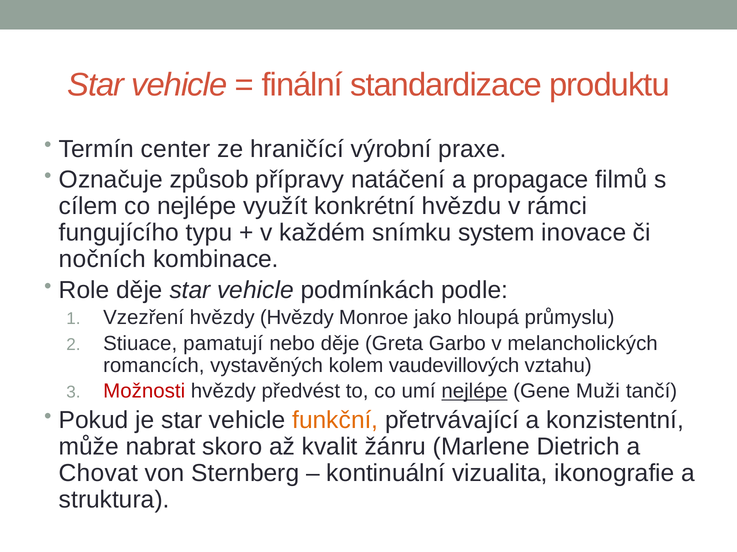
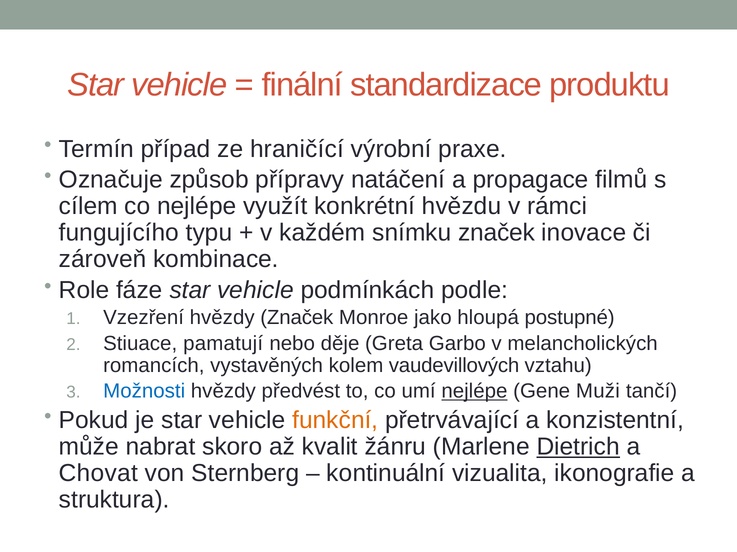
center: center -> případ (176, 149)
snímku system: system -> značek (497, 233)
nočních: nočních -> zároveň (103, 260)
Role děje: děje -> fáze (139, 291)
hvězdy Hvězdy: Hvězdy -> Značek (297, 318)
průmyslu: průmyslu -> postupné (570, 318)
Možnosti colour: red -> blue (144, 392)
Dietrich underline: none -> present (578, 447)
